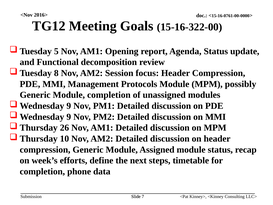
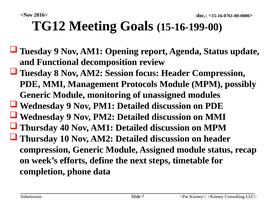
15-16-322-00: 15-16-322-00 -> 15-16-199-00 (190, 27)
5: 5 -> 9 (56, 51)
Module completion: completion -> monitoring (109, 95)
26: 26 -> 40 (64, 128)
